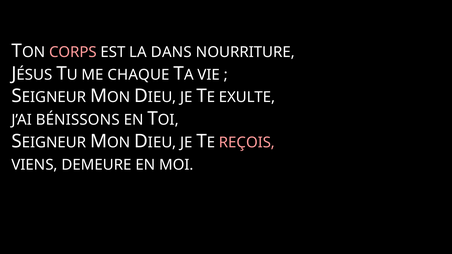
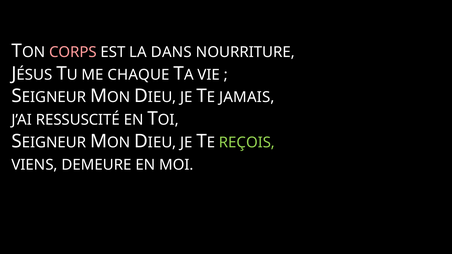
EXULTE: EXULTE -> JAMAIS (247, 97)
BÉNISSONS: BÉNISSONS -> RESSUSCITÉ (78, 120)
REÇOIS colour: pink -> light green (247, 143)
